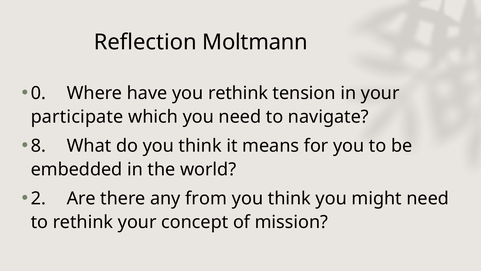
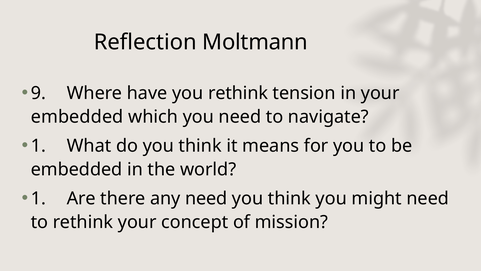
0: 0 -> 9 (38, 93)
participate: participate -> embedded (77, 117)
8: 8 -> 1 (38, 146)
2: 2 -> 1 (38, 198)
any from: from -> need (206, 198)
